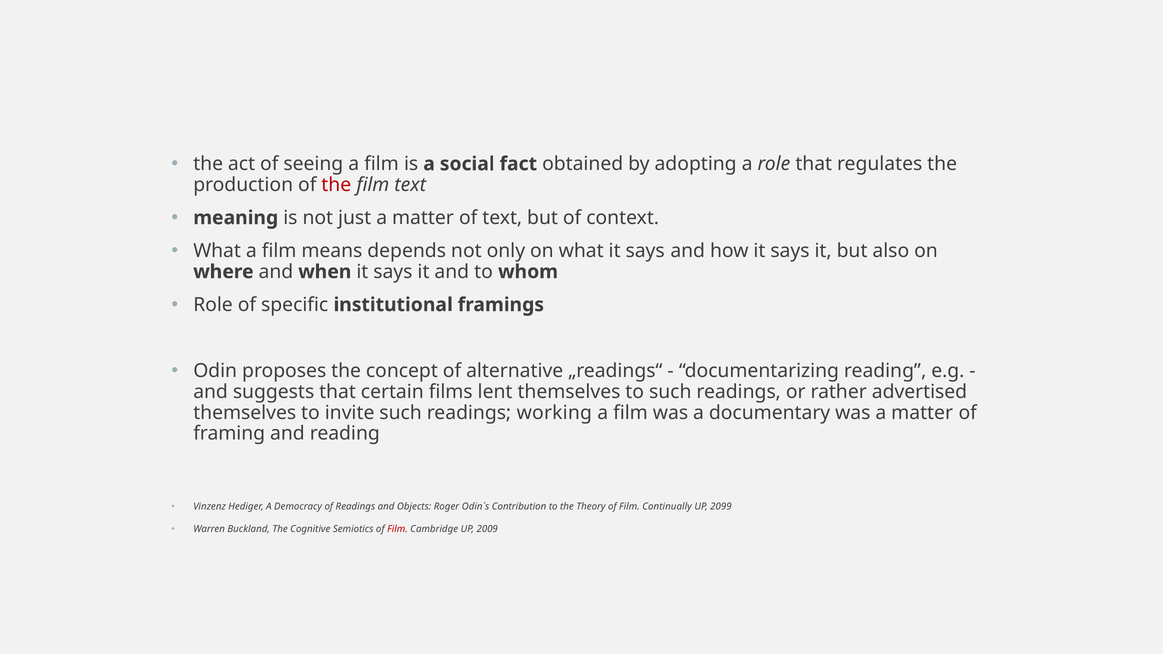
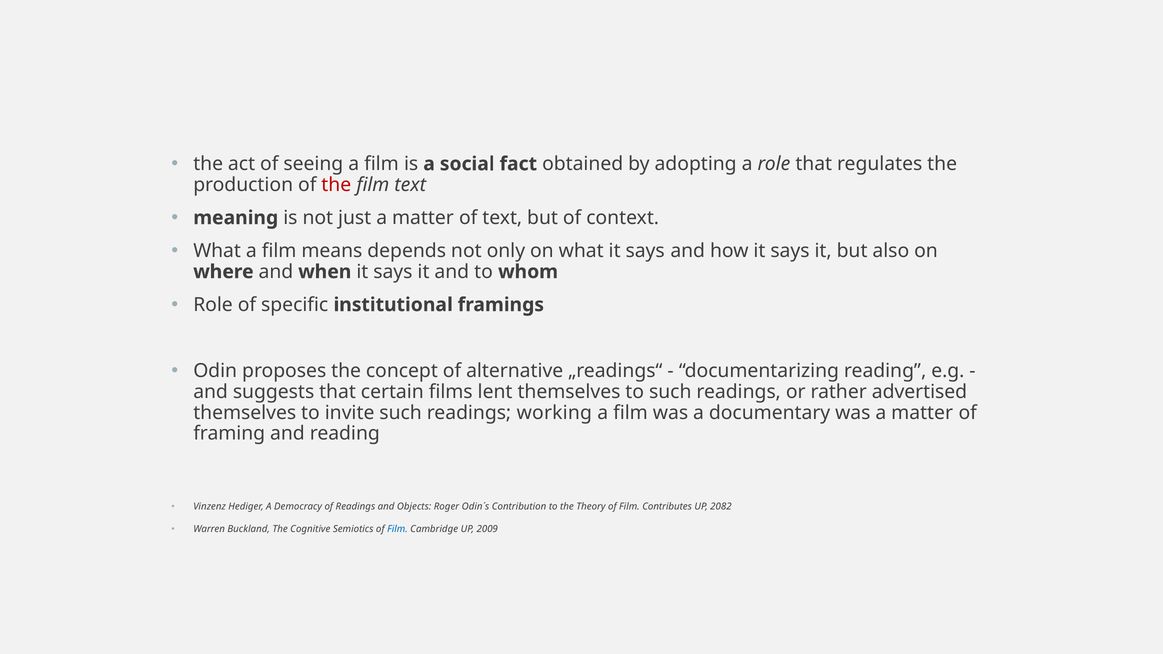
Continually: Continually -> Contributes (667, 507)
2099: 2099 -> 2082 (721, 507)
Film colour: red -> blue (397, 529)
